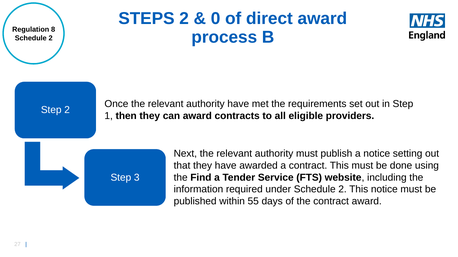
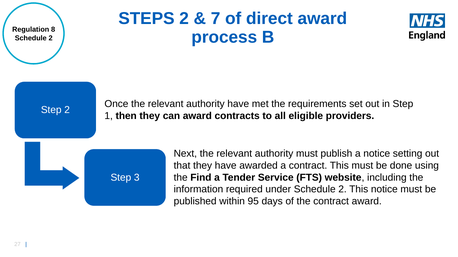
0: 0 -> 7 (216, 19)
55: 55 -> 95 (253, 202)
